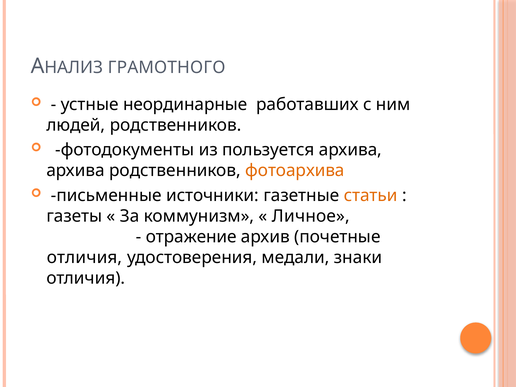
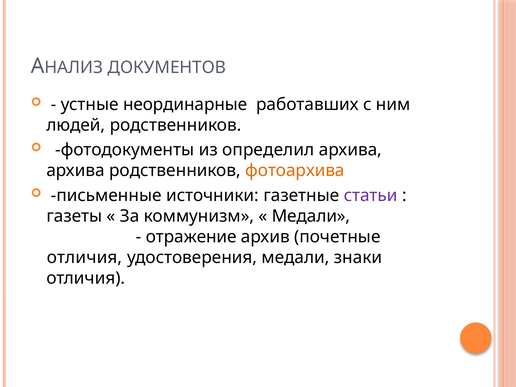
ГРАМОТНОГО: ГРАМОТНОГО -> ДОКУМЕНТОВ (167, 67)
пользуется: пользуется -> определил (268, 150)
статьи colour: orange -> purple (371, 196)
Личное: Личное -> Медали (311, 216)
